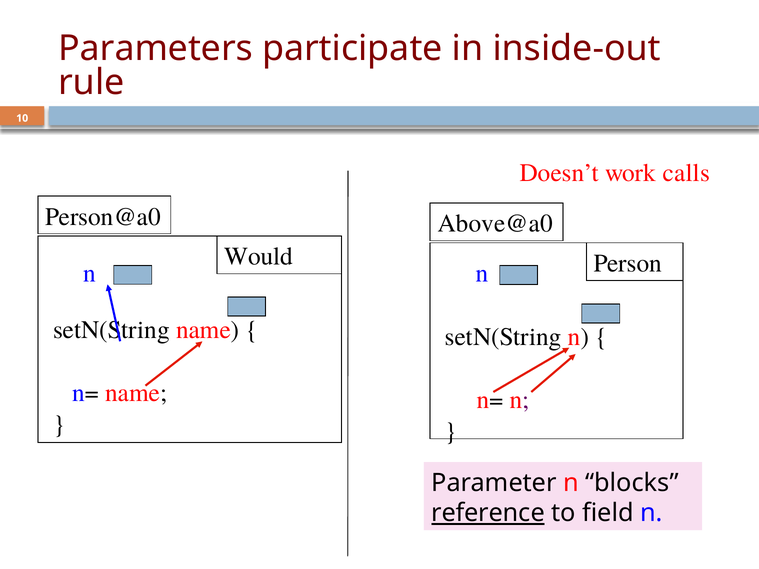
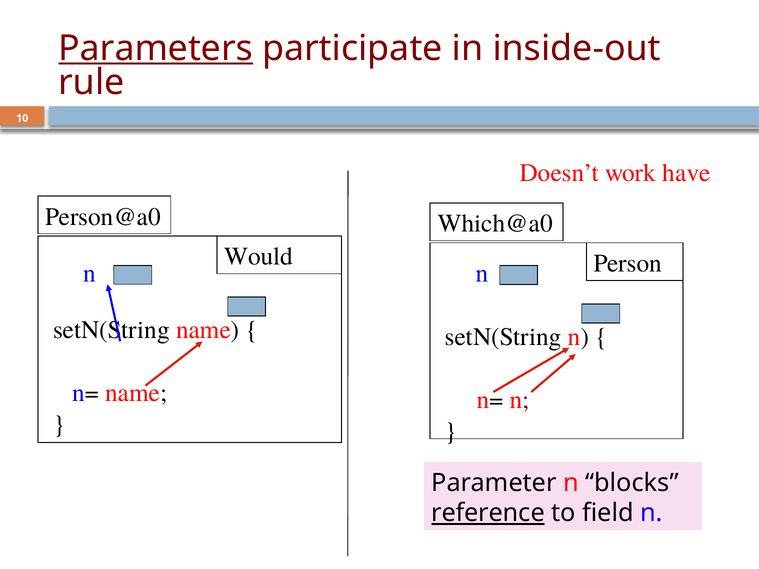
Parameters underline: none -> present (156, 48)
calls: calls -> have (686, 173)
Above@a0: Above@a0 -> Which@a0 (495, 224)
